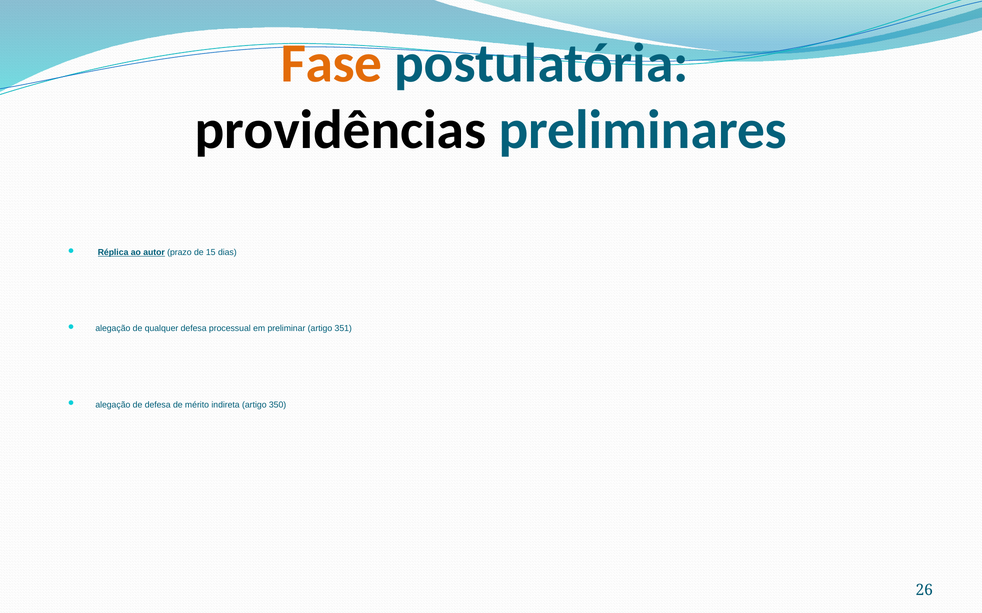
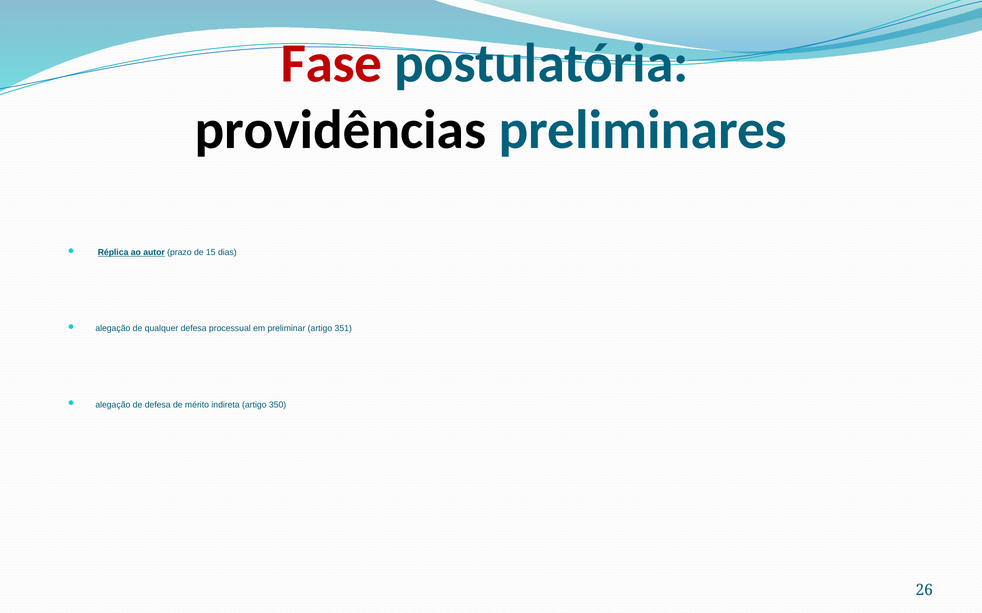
Fase colour: orange -> red (331, 64)
